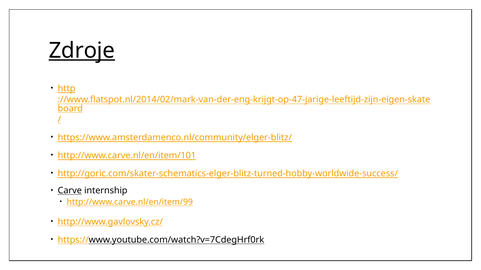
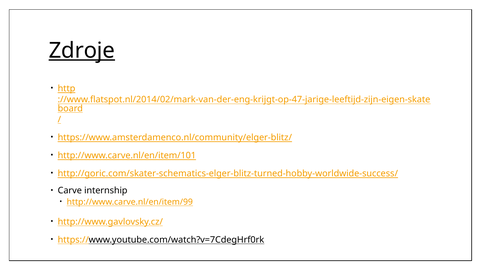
Carve underline: present -> none (70, 191)
